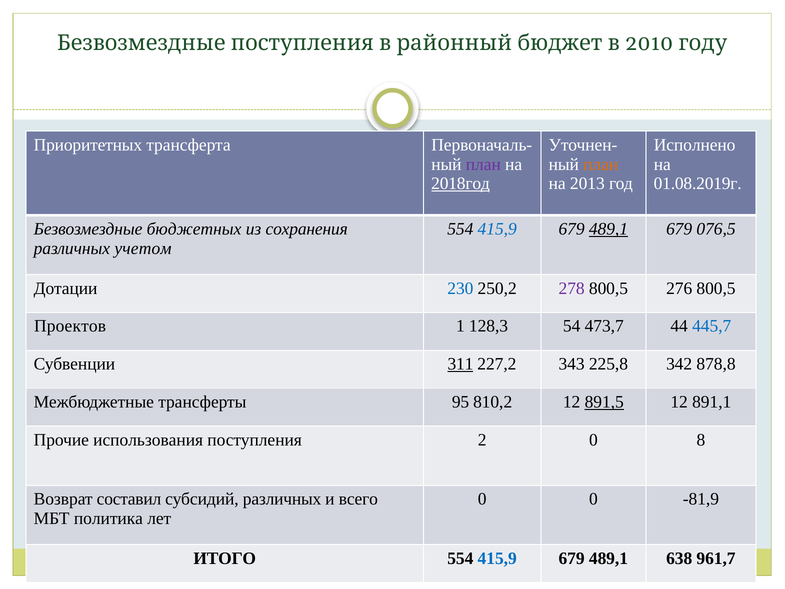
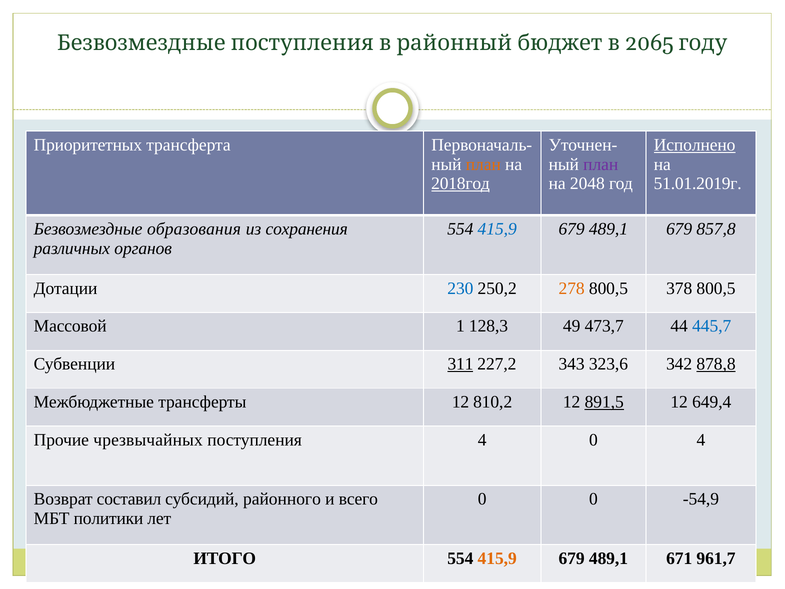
2010: 2010 -> 2065 (649, 43)
Исполнено underline: none -> present (695, 145)
план colour: purple -> orange (483, 164)
план colour: orange -> purple (601, 164)
2013: 2013 -> 2048 (587, 184)
01.08.2019г: 01.08.2019г -> 51.01.2019г (698, 184)
бюджетных: бюджетных -> образования (194, 229)
489,1 underline: present -> none (608, 229)
076,5: 076,5 -> 857,8 (716, 229)
учетом: учетом -> органов (143, 248)
278 colour: purple -> orange (572, 288)
276: 276 -> 378 (679, 288)
Проектов: Проектов -> Массовой (70, 326)
54: 54 -> 49 (572, 326)
225,8: 225,8 -> 323,6 (608, 364)
878,8 underline: none -> present (716, 364)
трансферты 95: 95 -> 12 (461, 402)
891,1: 891,1 -> 649,4 (712, 402)
использования: использования -> чрезвычайных (148, 440)
поступления 2: 2 -> 4 (482, 440)
0 8: 8 -> 4 (701, 440)
субсидий различных: различных -> районного (282, 499)
-81,9: -81,9 -> -54,9 (701, 499)
политика: политика -> политики (108, 518)
415,9 colour: blue -> orange (497, 558)
638: 638 -> 671 (679, 558)
